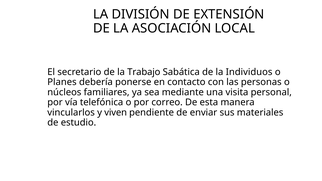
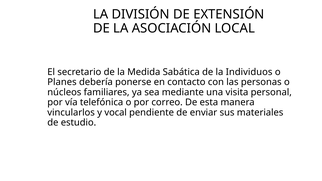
Trabajo: Trabajo -> Medida (144, 72)
viven: viven -> vocal (116, 113)
